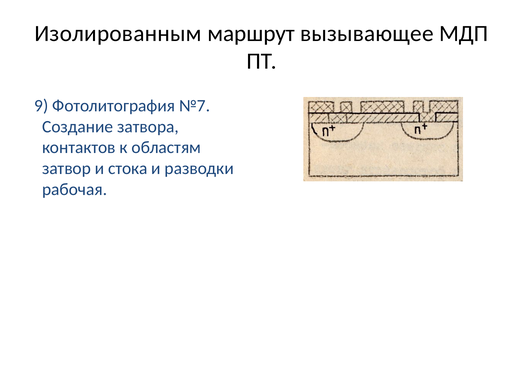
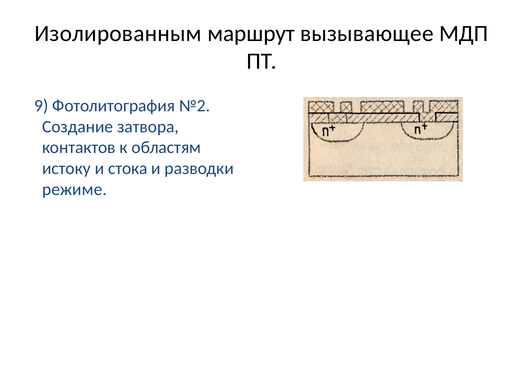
№7: №7 -> №2 (195, 106)
затвор: затвор -> истоку (66, 169)
рабочая: рабочая -> режиме (75, 190)
